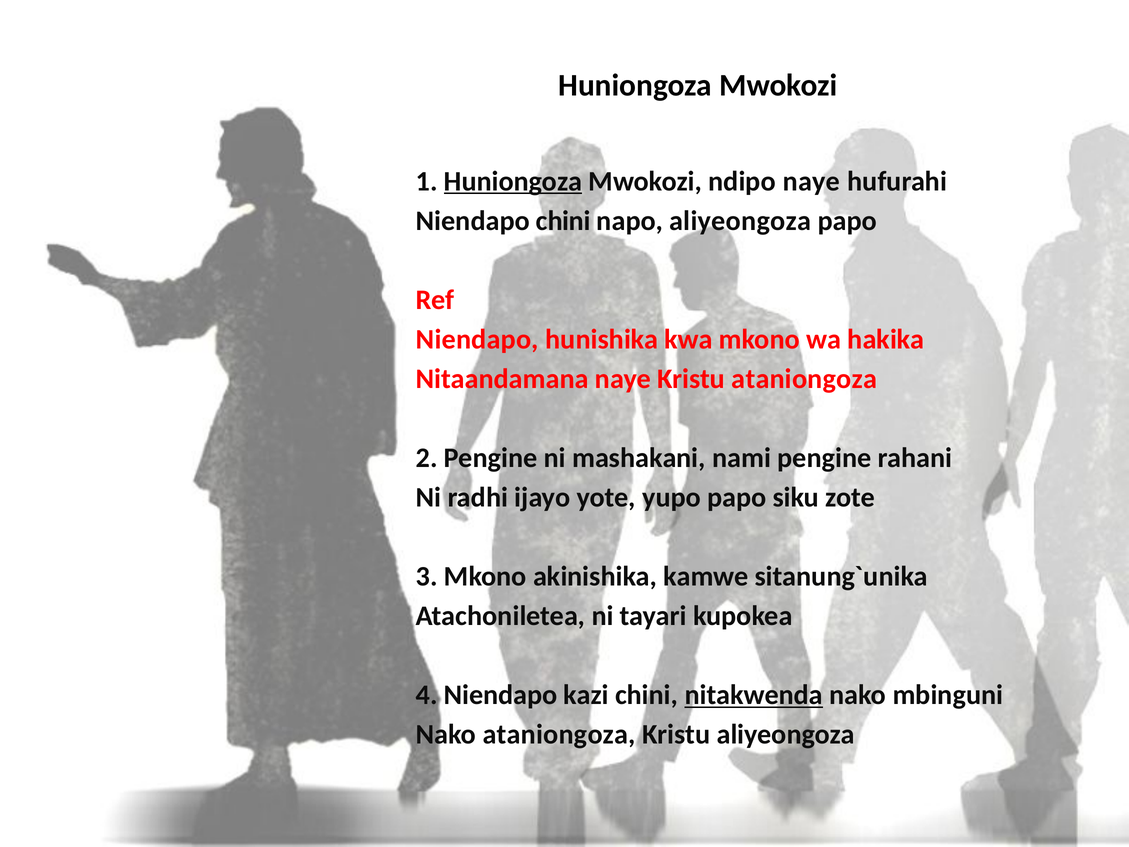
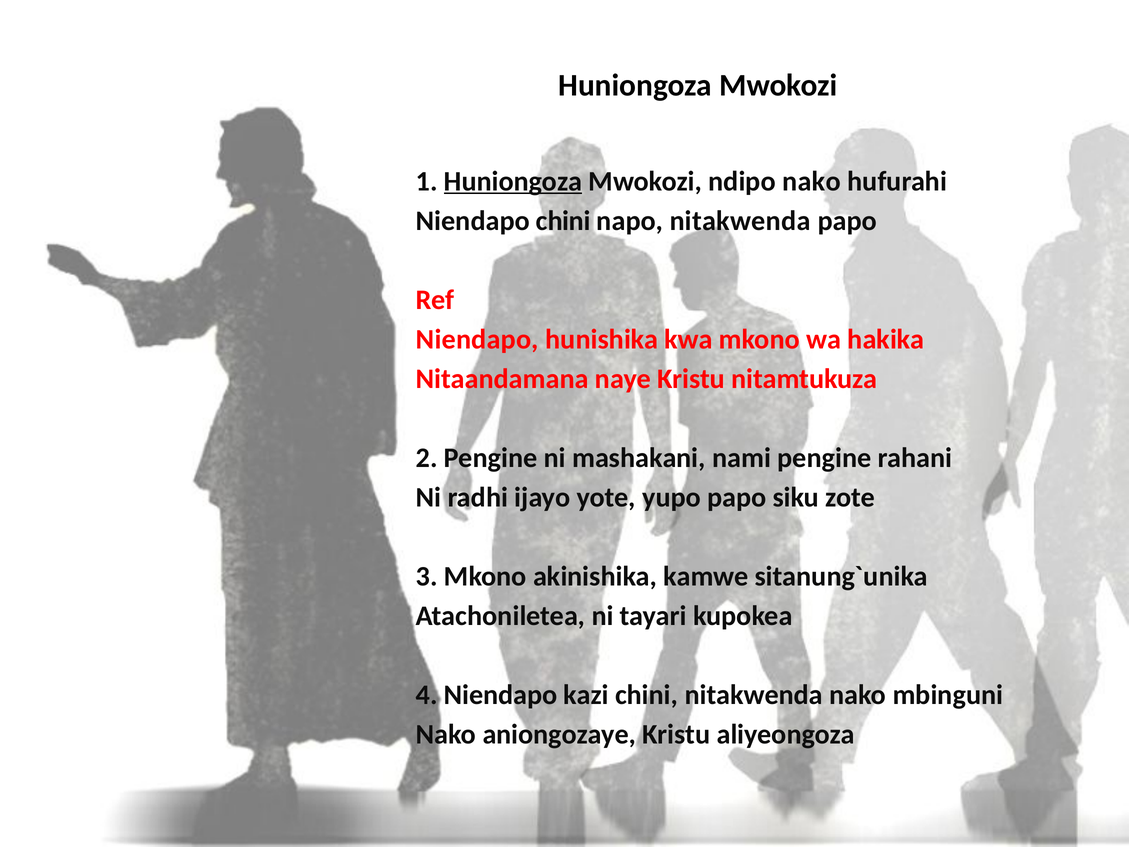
ndipo naye: naye -> nako (811, 181)
napo aliyeongoza: aliyeongoza -> nitakwenda (740, 221)
Kristu ataniongoza: ataniongoza -> nitamtukuza (804, 379)
nitakwenda underline: present -> none (754, 695)
Nako ataniongoza: ataniongoza -> aniongozaye (559, 734)
